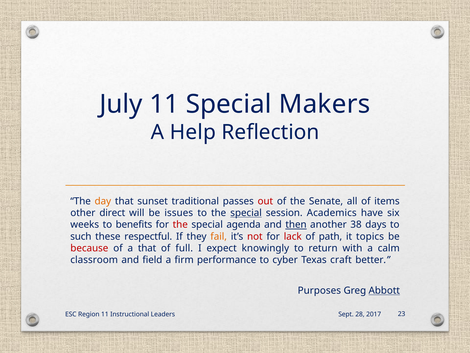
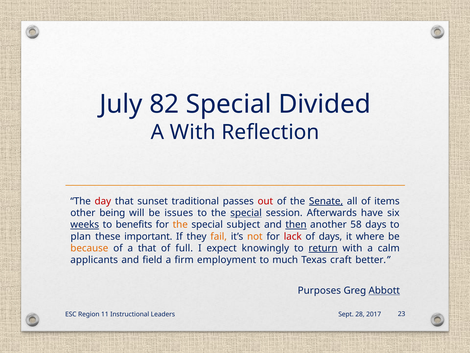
July 11: 11 -> 82 (164, 104)
Makers: Makers -> Divided (325, 104)
A Help: Help -> With (193, 132)
day colour: orange -> red (103, 201)
Senate underline: none -> present (326, 201)
direct: direct -> being (112, 213)
Academics: Academics -> Afterwards (332, 213)
weeks underline: none -> present (85, 224)
the colour: red -> orange (180, 224)
agenda: agenda -> subject (243, 224)
38: 38 -> 58 (356, 224)
such: such -> plan (81, 236)
respectful: respectful -> important (148, 236)
not colour: red -> orange (255, 236)
of path: path -> days (330, 236)
topics: topics -> where (370, 236)
because colour: red -> orange (89, 248)
return underline: none -> present (323, 248)
classroom: classroom -> applicants (94, 260)
performance: performance -> employment (227, 260)
cyber: cyber -> much (285, 260)
